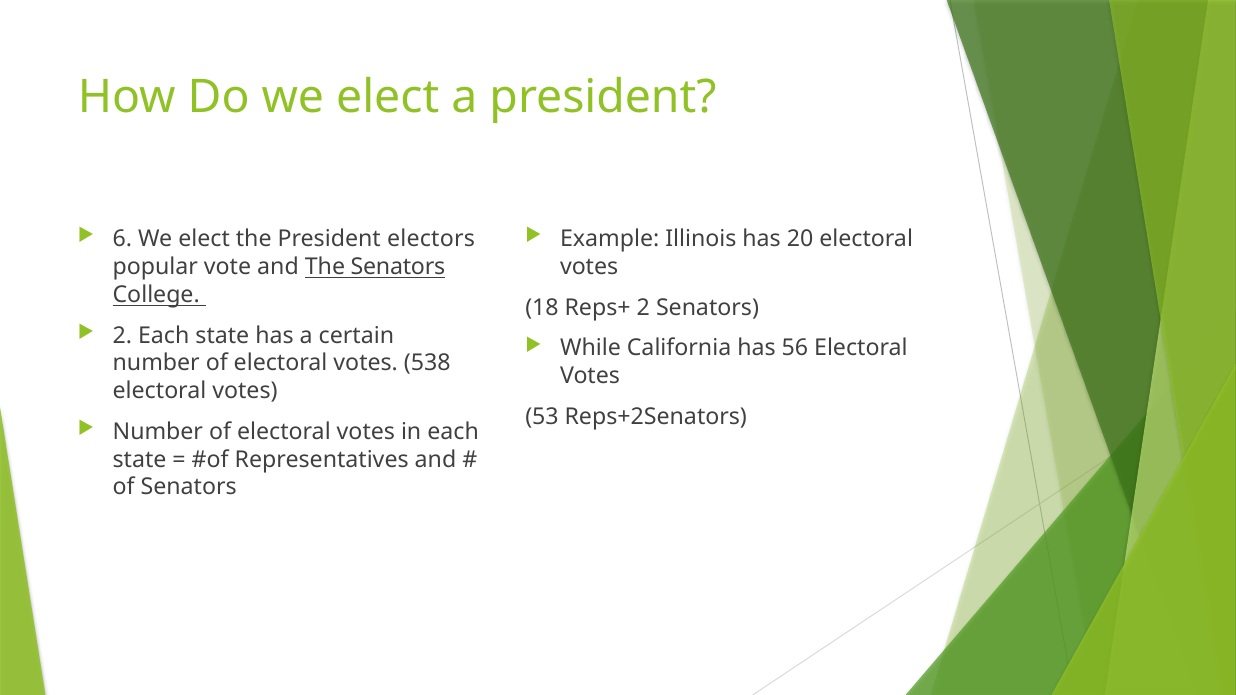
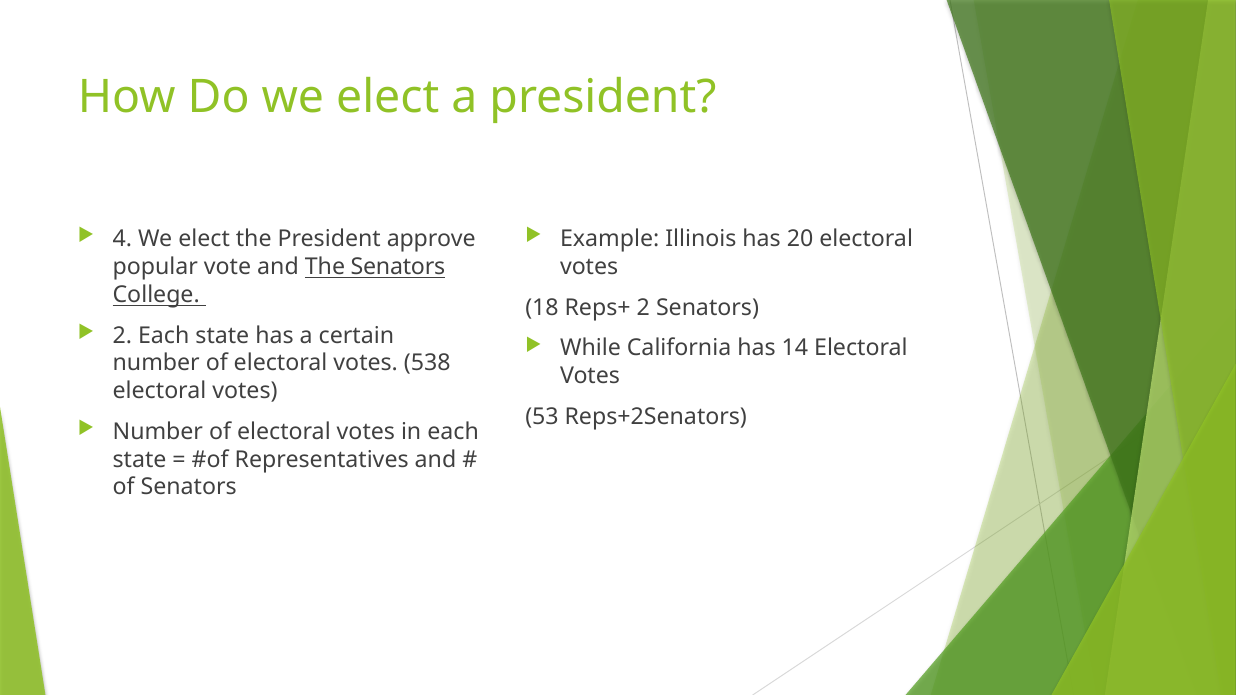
6: 6 -> 4 (122, 239)
electors: electors -> approve (431, 239)
56: 56 -> 14 (795, 348)
